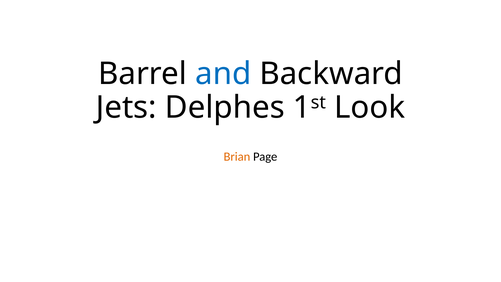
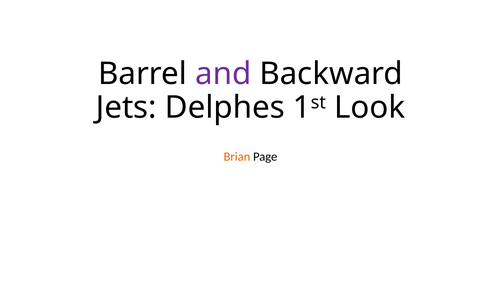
and colour: blue -> purple (223, 74)
